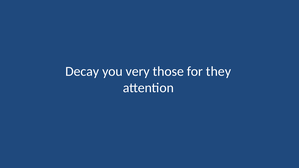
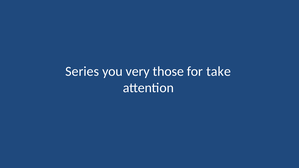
Decay: Decay -> Series (82, 71)
they: they -> take (219, 71)
